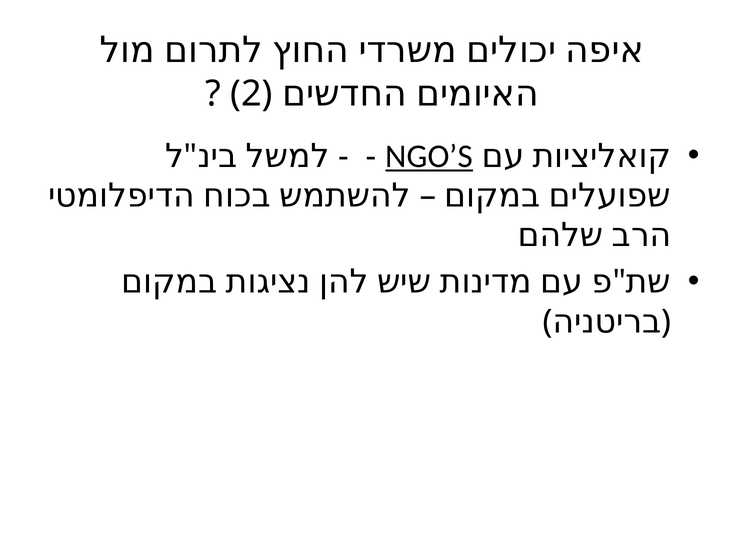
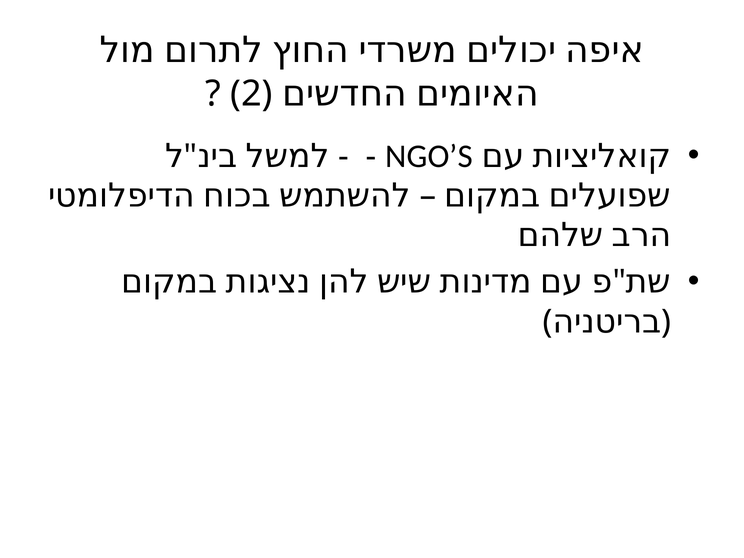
NGO’S underline: present -> none (429, 156)
